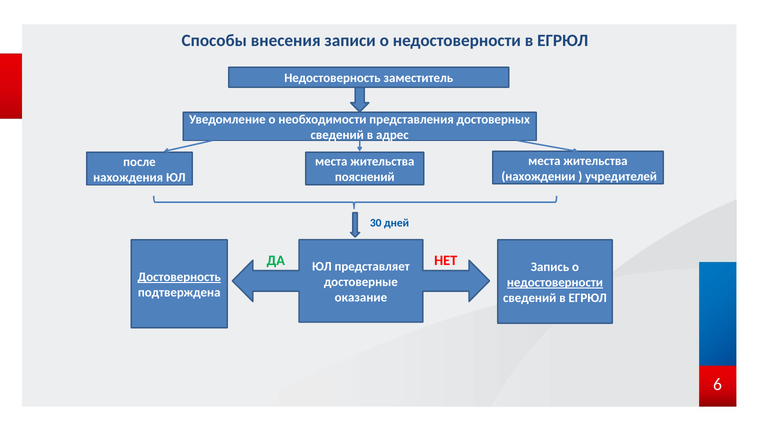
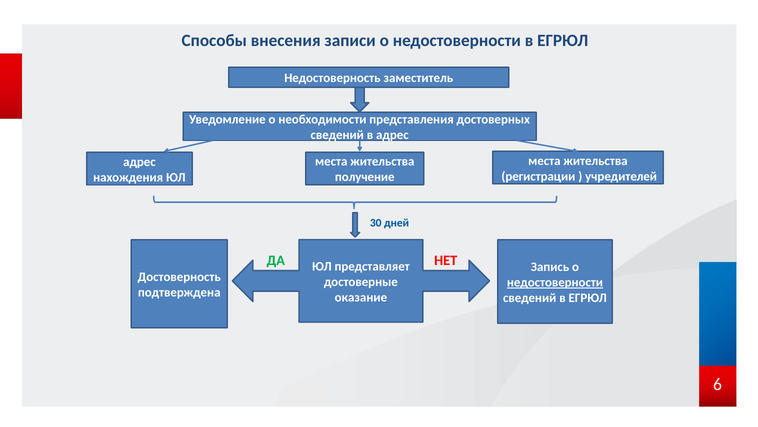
после: после -> адрес (139, 162)
нахождении: нахождении -> регистрации (538, 176)
пояснений: пояснений -> получение (365, 177)
Достоверность underline: present -> none (179, 276)
